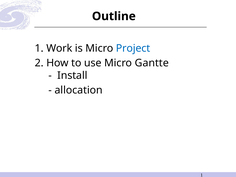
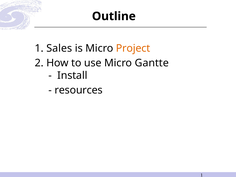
Work: Work -> Sales (59, 48)
Project colour: blue -> orange (133, 48)
allocation: allocation -> resources (79, 90)
